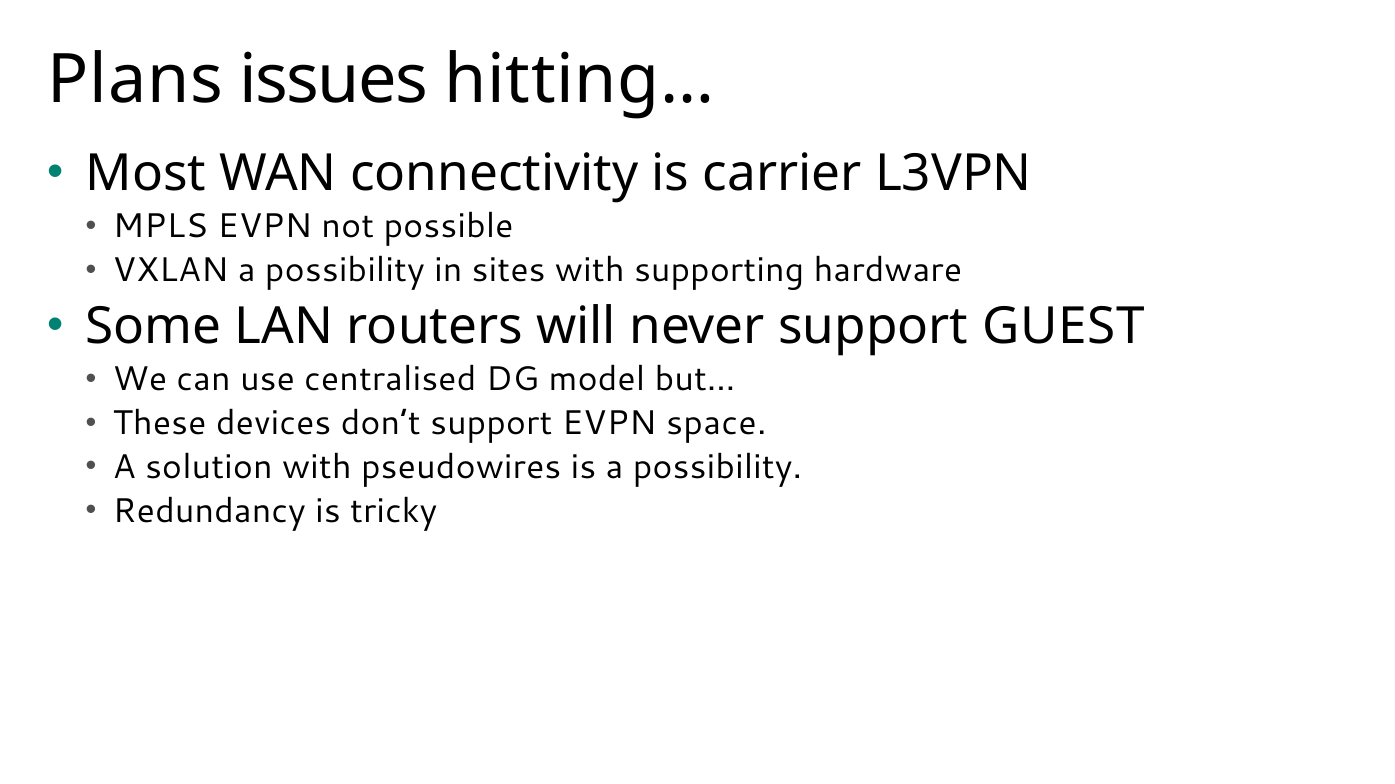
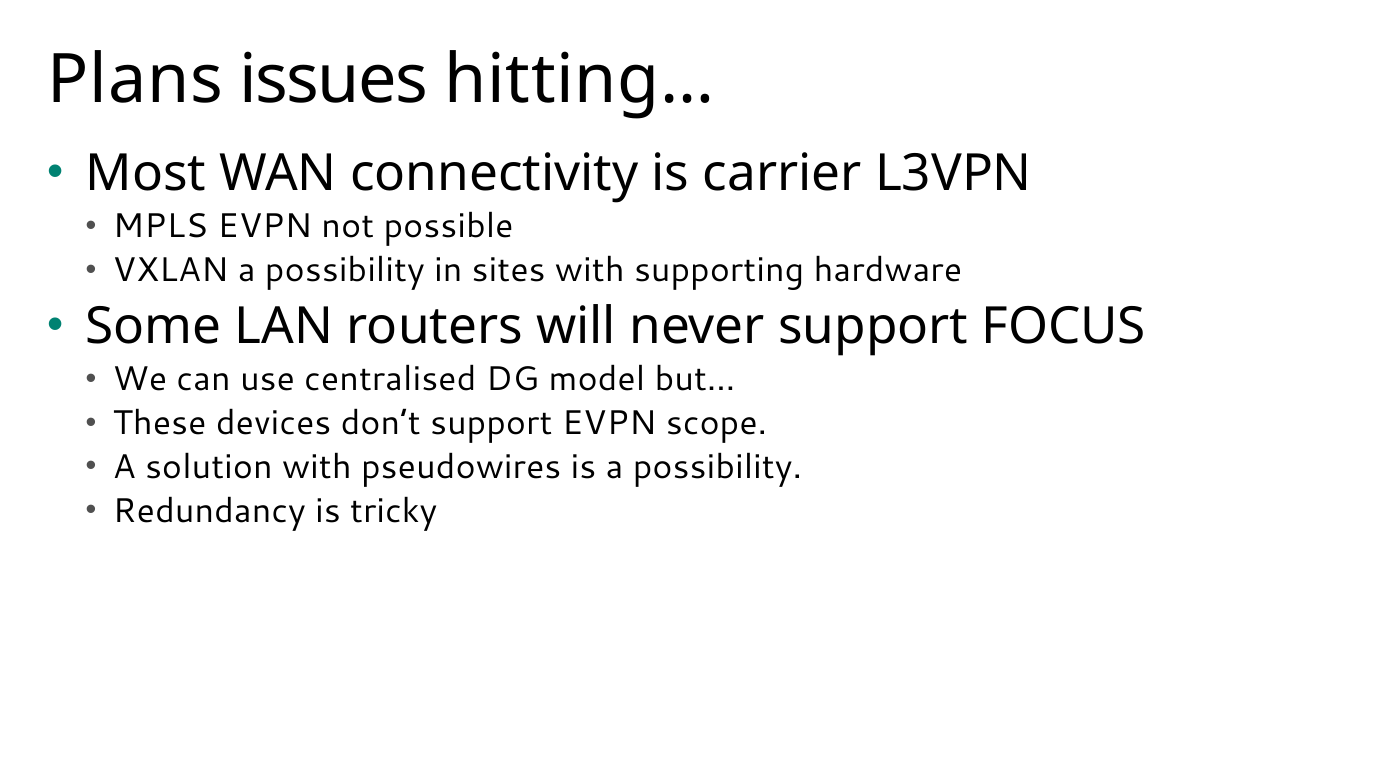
GUEST: GUEST -> FOCUS (1064, 327)
space: space -> scope (717, 424)
